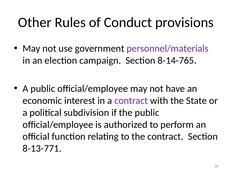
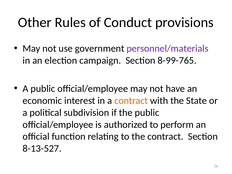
8-14-765: 8-14-765 -> 8-99-765 (177, 60)
contract colour: purple -> orange (131, 101)
8-13-771: 8-13-771 -> 8-13-527 (42, 149)
